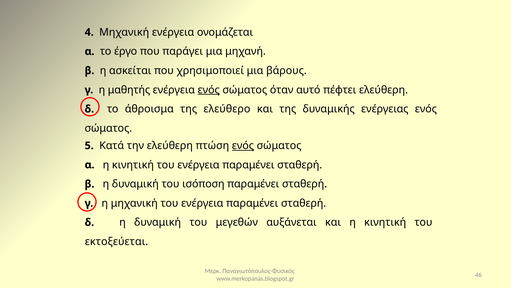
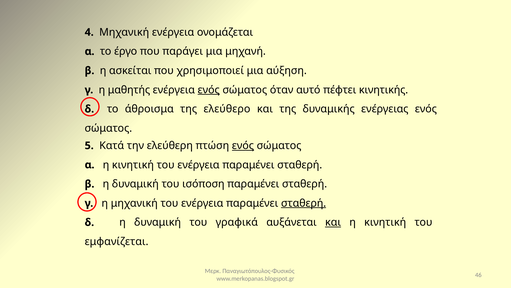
βάρους: βάρους -> αύξηση (286, 70)
πέφτει ελεύθερη: ελεύθερη -> κινητικής (384, 90)
σταθερή underline: none -> present (304, 203)
μεγεθών: μεγεθών -> γραφικά (237, 222)
και underline: none -> present (333, 222)
εκτοξεύεται: εκτοξεύεται -> εμφανίζεται (117, 241)
